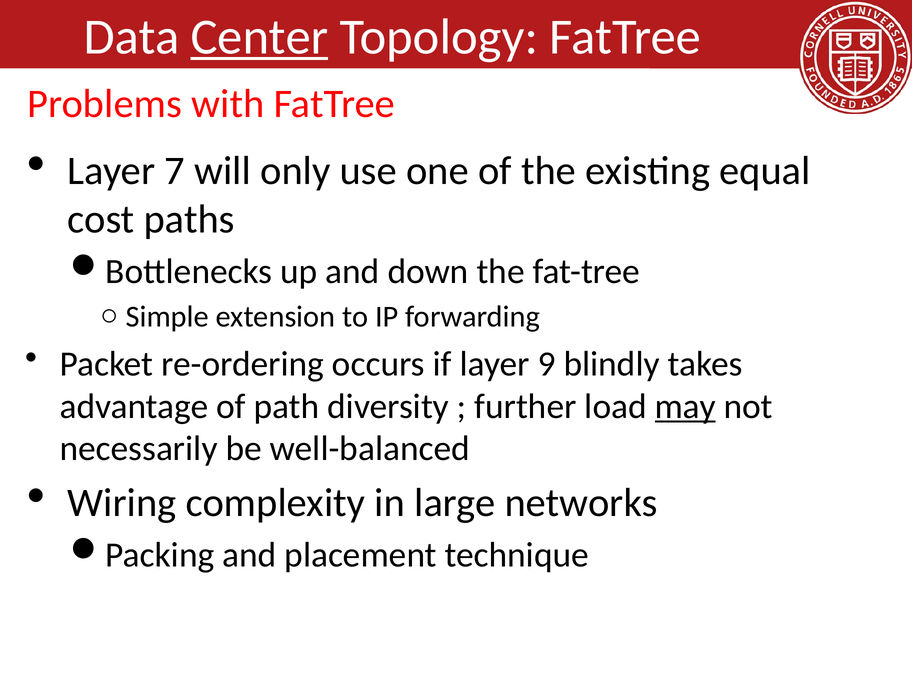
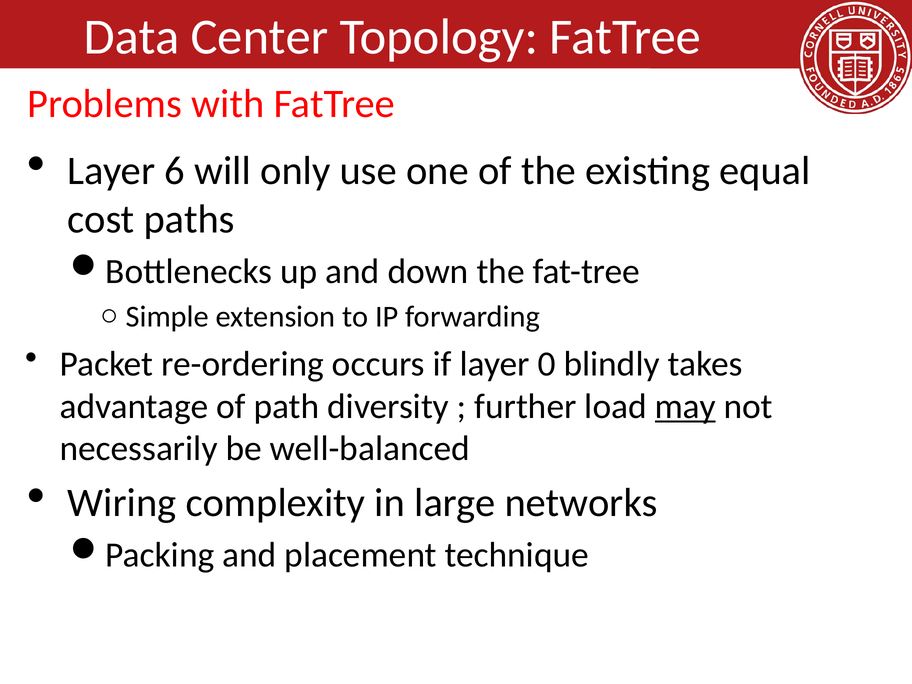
Center underline: present -> none (259, 37)
7: 7 -> 6 (175, 171)
9: 9 -> 0 (547, 364)
